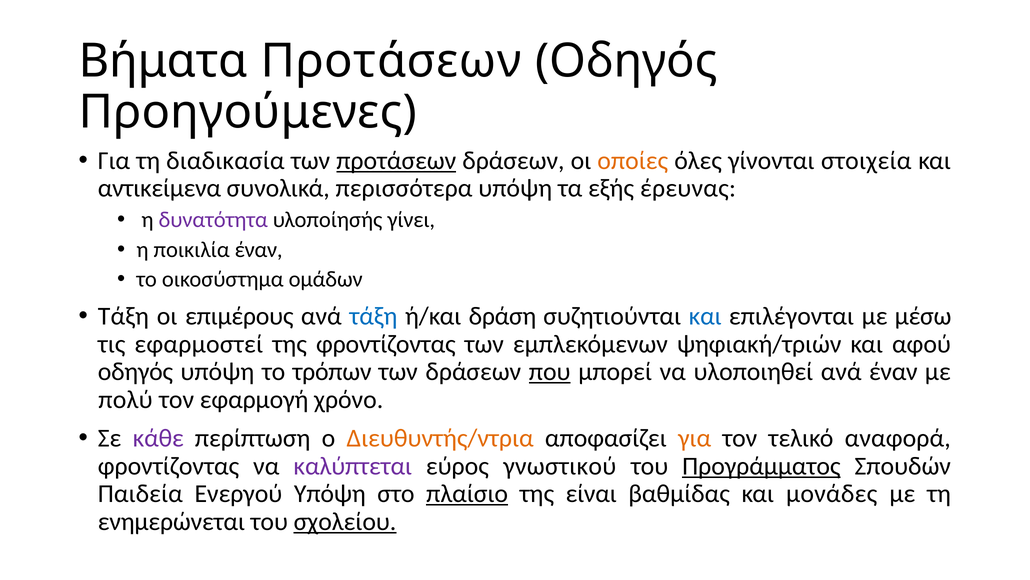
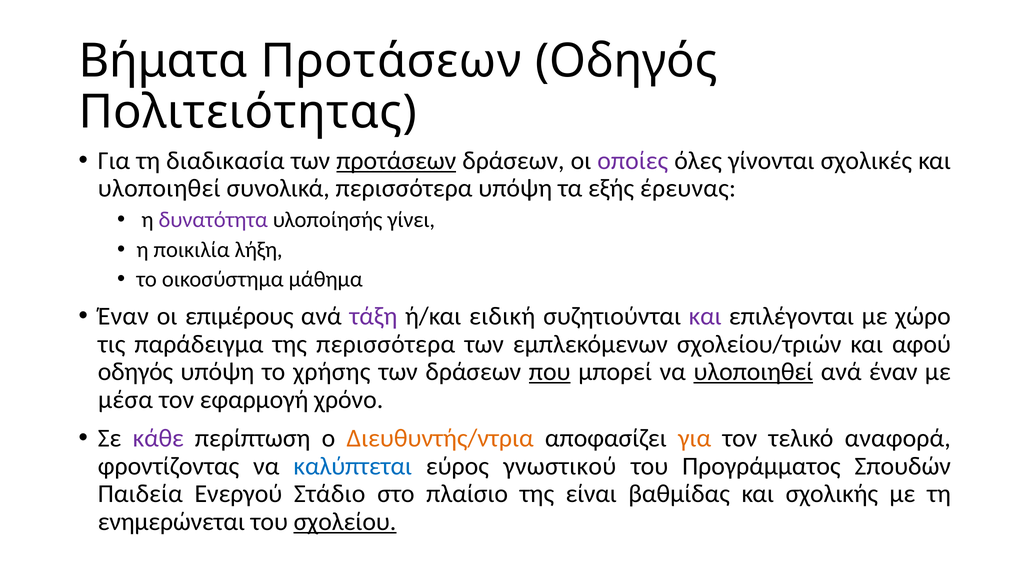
Προηγούμενες: Προηγούμενες -> Πολιτειότητας (248, 112)
οποίες colour: orange -> purple (633, 160)
στοιχεία: στοιχεία -> σχολικές (866, 160)
αντικείμενα: αντικείμενα -> υλοποιηθεί (159, 188)
ποικιλία έναν: έναν -> λήξη (259, 249)
ομάδων: ομάδων -> μάθημα (326, 279)
Τάξη: Τάξη -> Έναν (123, 316)
τάξη colour: blue -> purple (373, 316)
δράση: δράση -> ειδική (502, 316)
και colour: blue -> purple (705, 316)
μέσω: μέσω -> χώρο (923, 316)
εφαρμοστεί: εφαρμοστεί -> παράδειγμα (199, 344)
της φροντίζοντας: φροντίζοντας -> περισσότερα (386, 344)
ψηφιακή/τριών: ψηφιακή/τριών -> σχολείου/τριών (759, 344)
τρόπων: τρόπων -> χρήσης (332, 371)
υλοποιηθεί underline: none -> present (753, 371)
πολύ: πολύ -> μέσα (125, 399)
καλύπτεται colour: purple -> blue (353, 466)
Προγράμματος underline: present -> none (761, 466)
Ενεργού Υπόψη: Υπόψη -> Στάδιο (330, 493)
πλαίσιο underline: present -> none (467, 493)
μονάδες: μονάδες -> σχολικής (832, 493)
